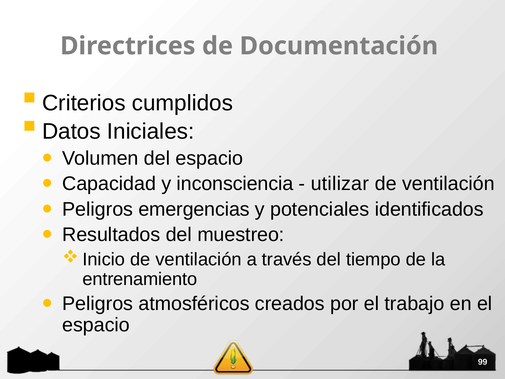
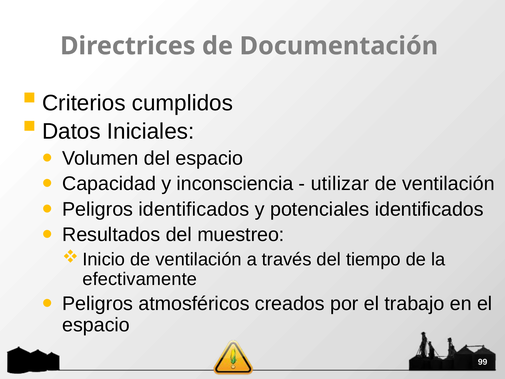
Peligros emergencias: emergencias -> identificados (194, 209)
entrenamiento: entrenamiento -> efectivamente (140, 279)
